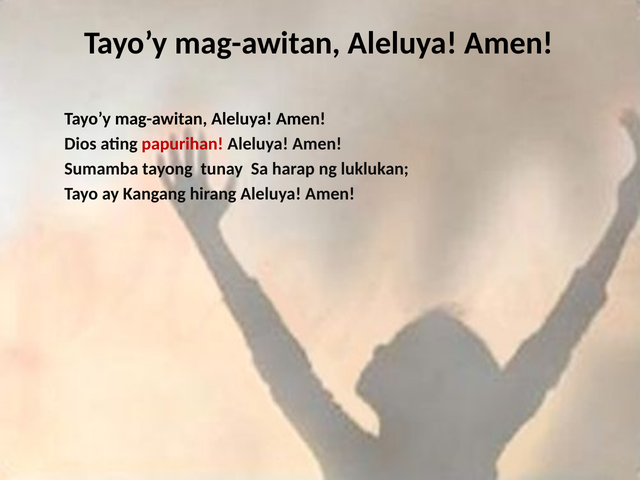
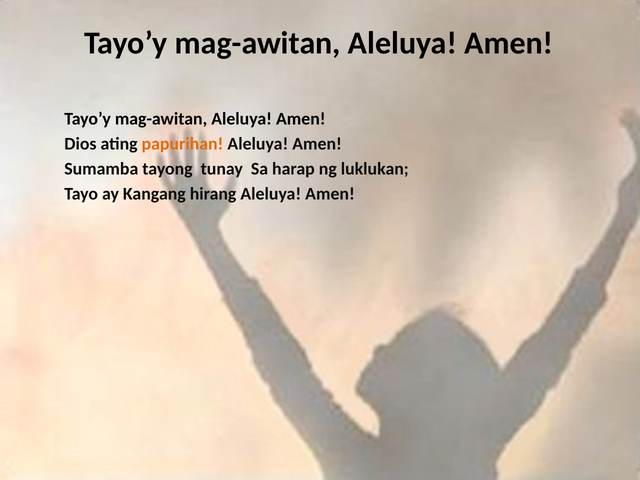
papurihan colour: red -> orange (182, 144)
